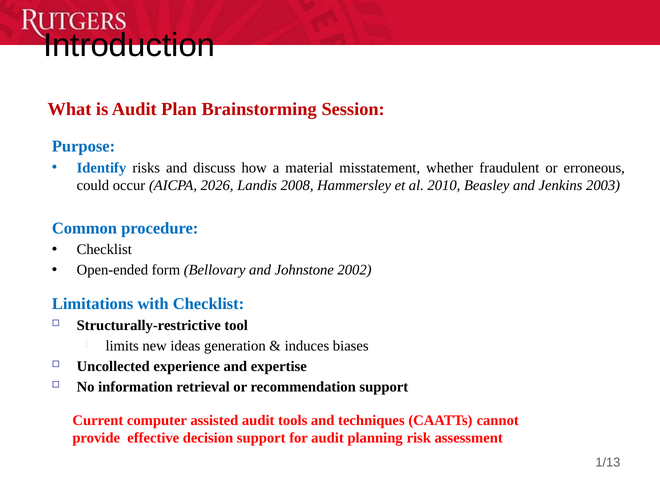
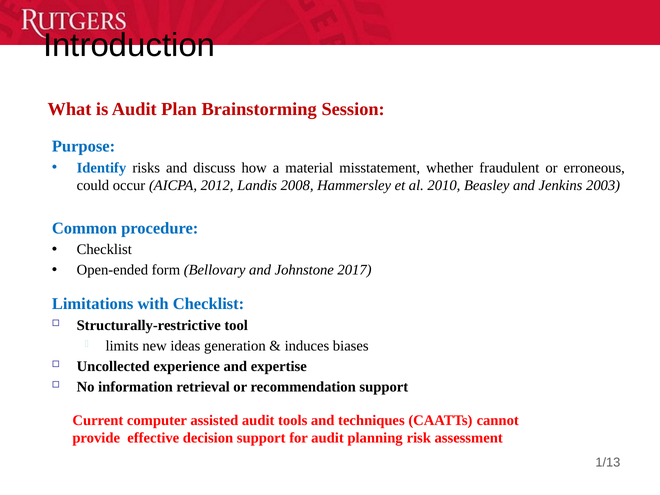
2026: 2026 -> 2012 (217, 185)
2002: 2002 -> 2017 (355, 270)
